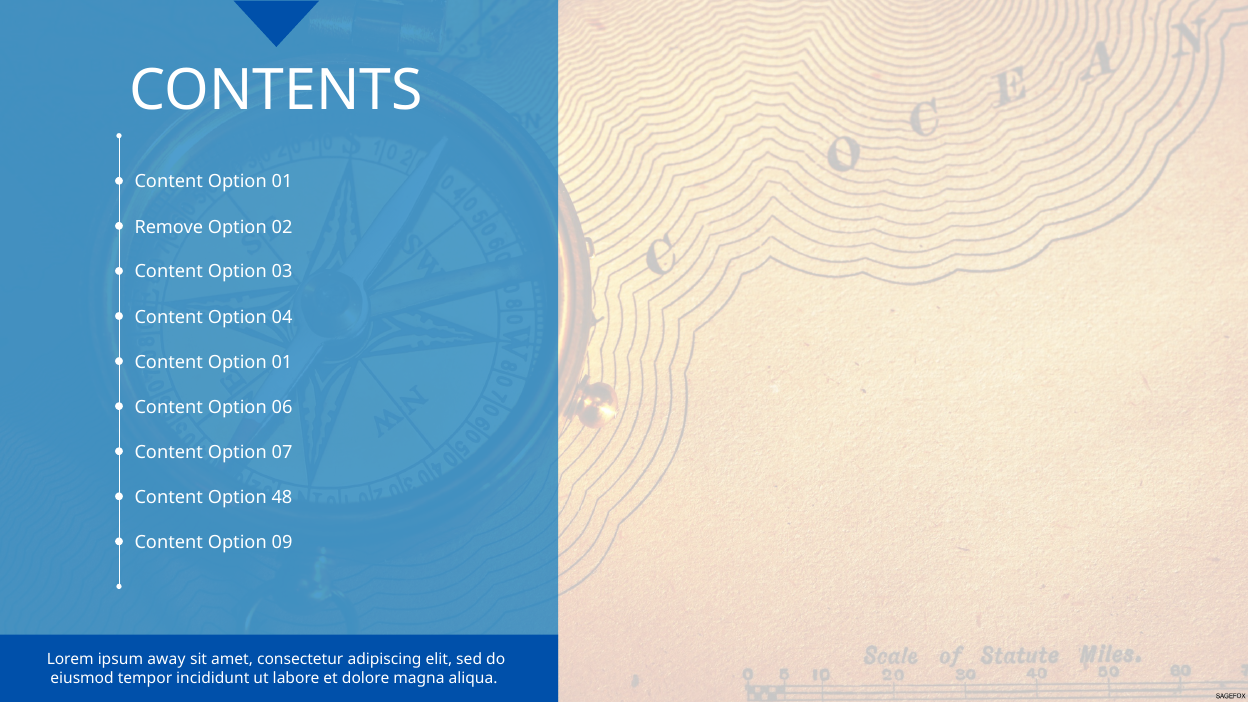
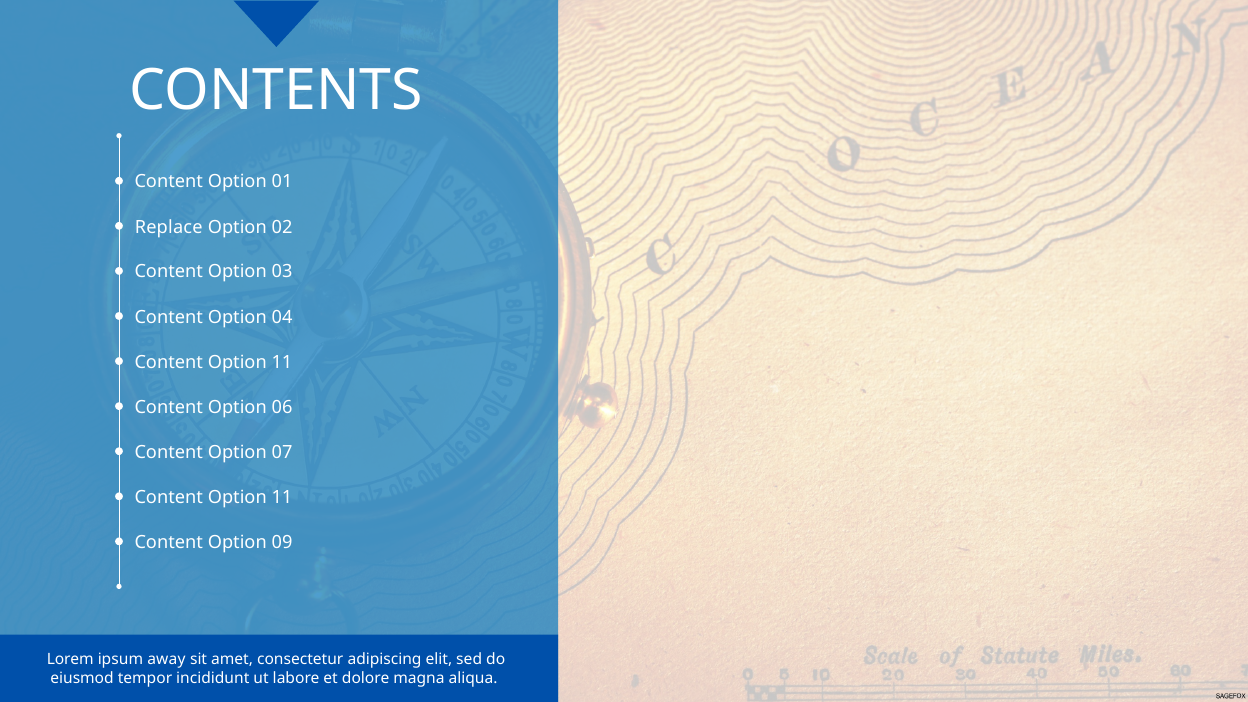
Remove: Remove -> Replace (169, 227)
01: 01 -> 11 (282, 363)
48: 48 -> 11 (282, 498)
